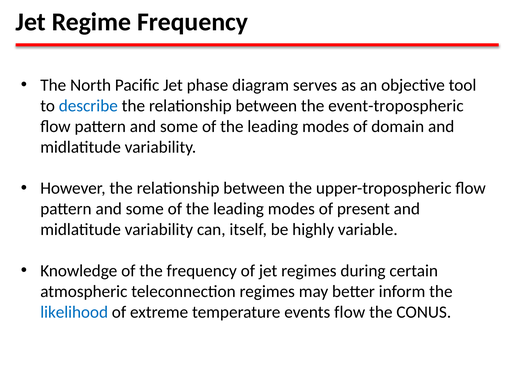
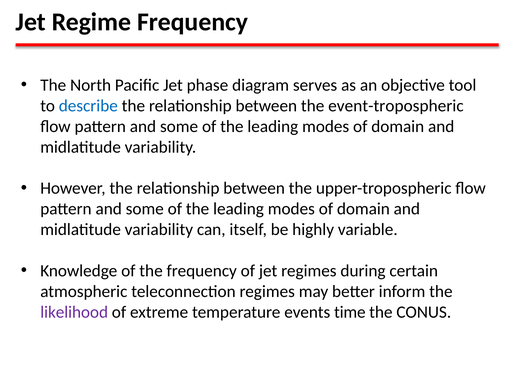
present: present -> domain (363, 209)
likelihood colour: blue -> purple (74, 312)
events flow: flow -> time (350, 312)
